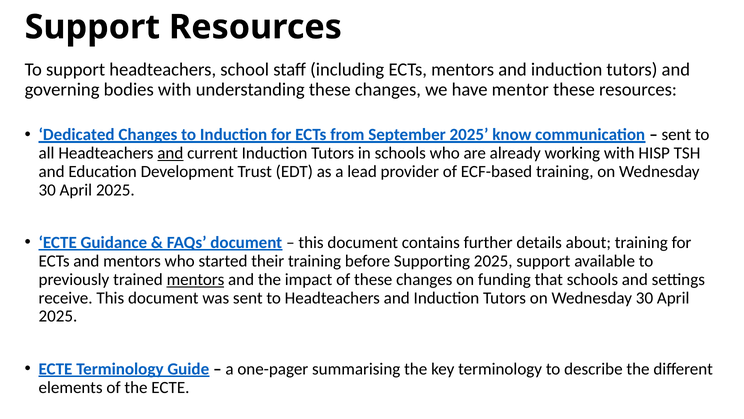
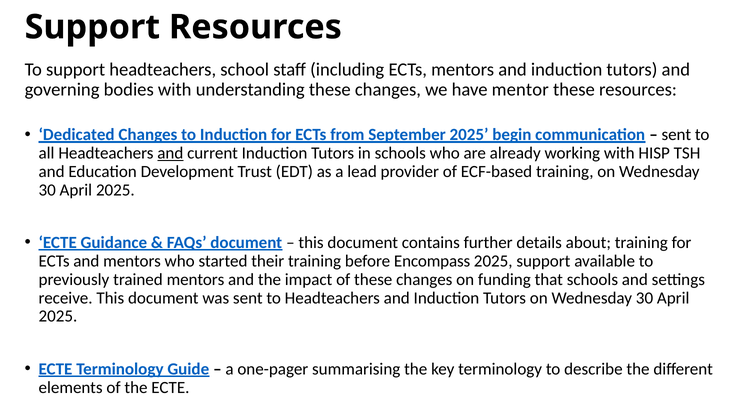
know: know -> begin (512, 134)
Supporting: Supporting -> Encompass (432, 261)
mentors underline: present -> none (196, 279)
